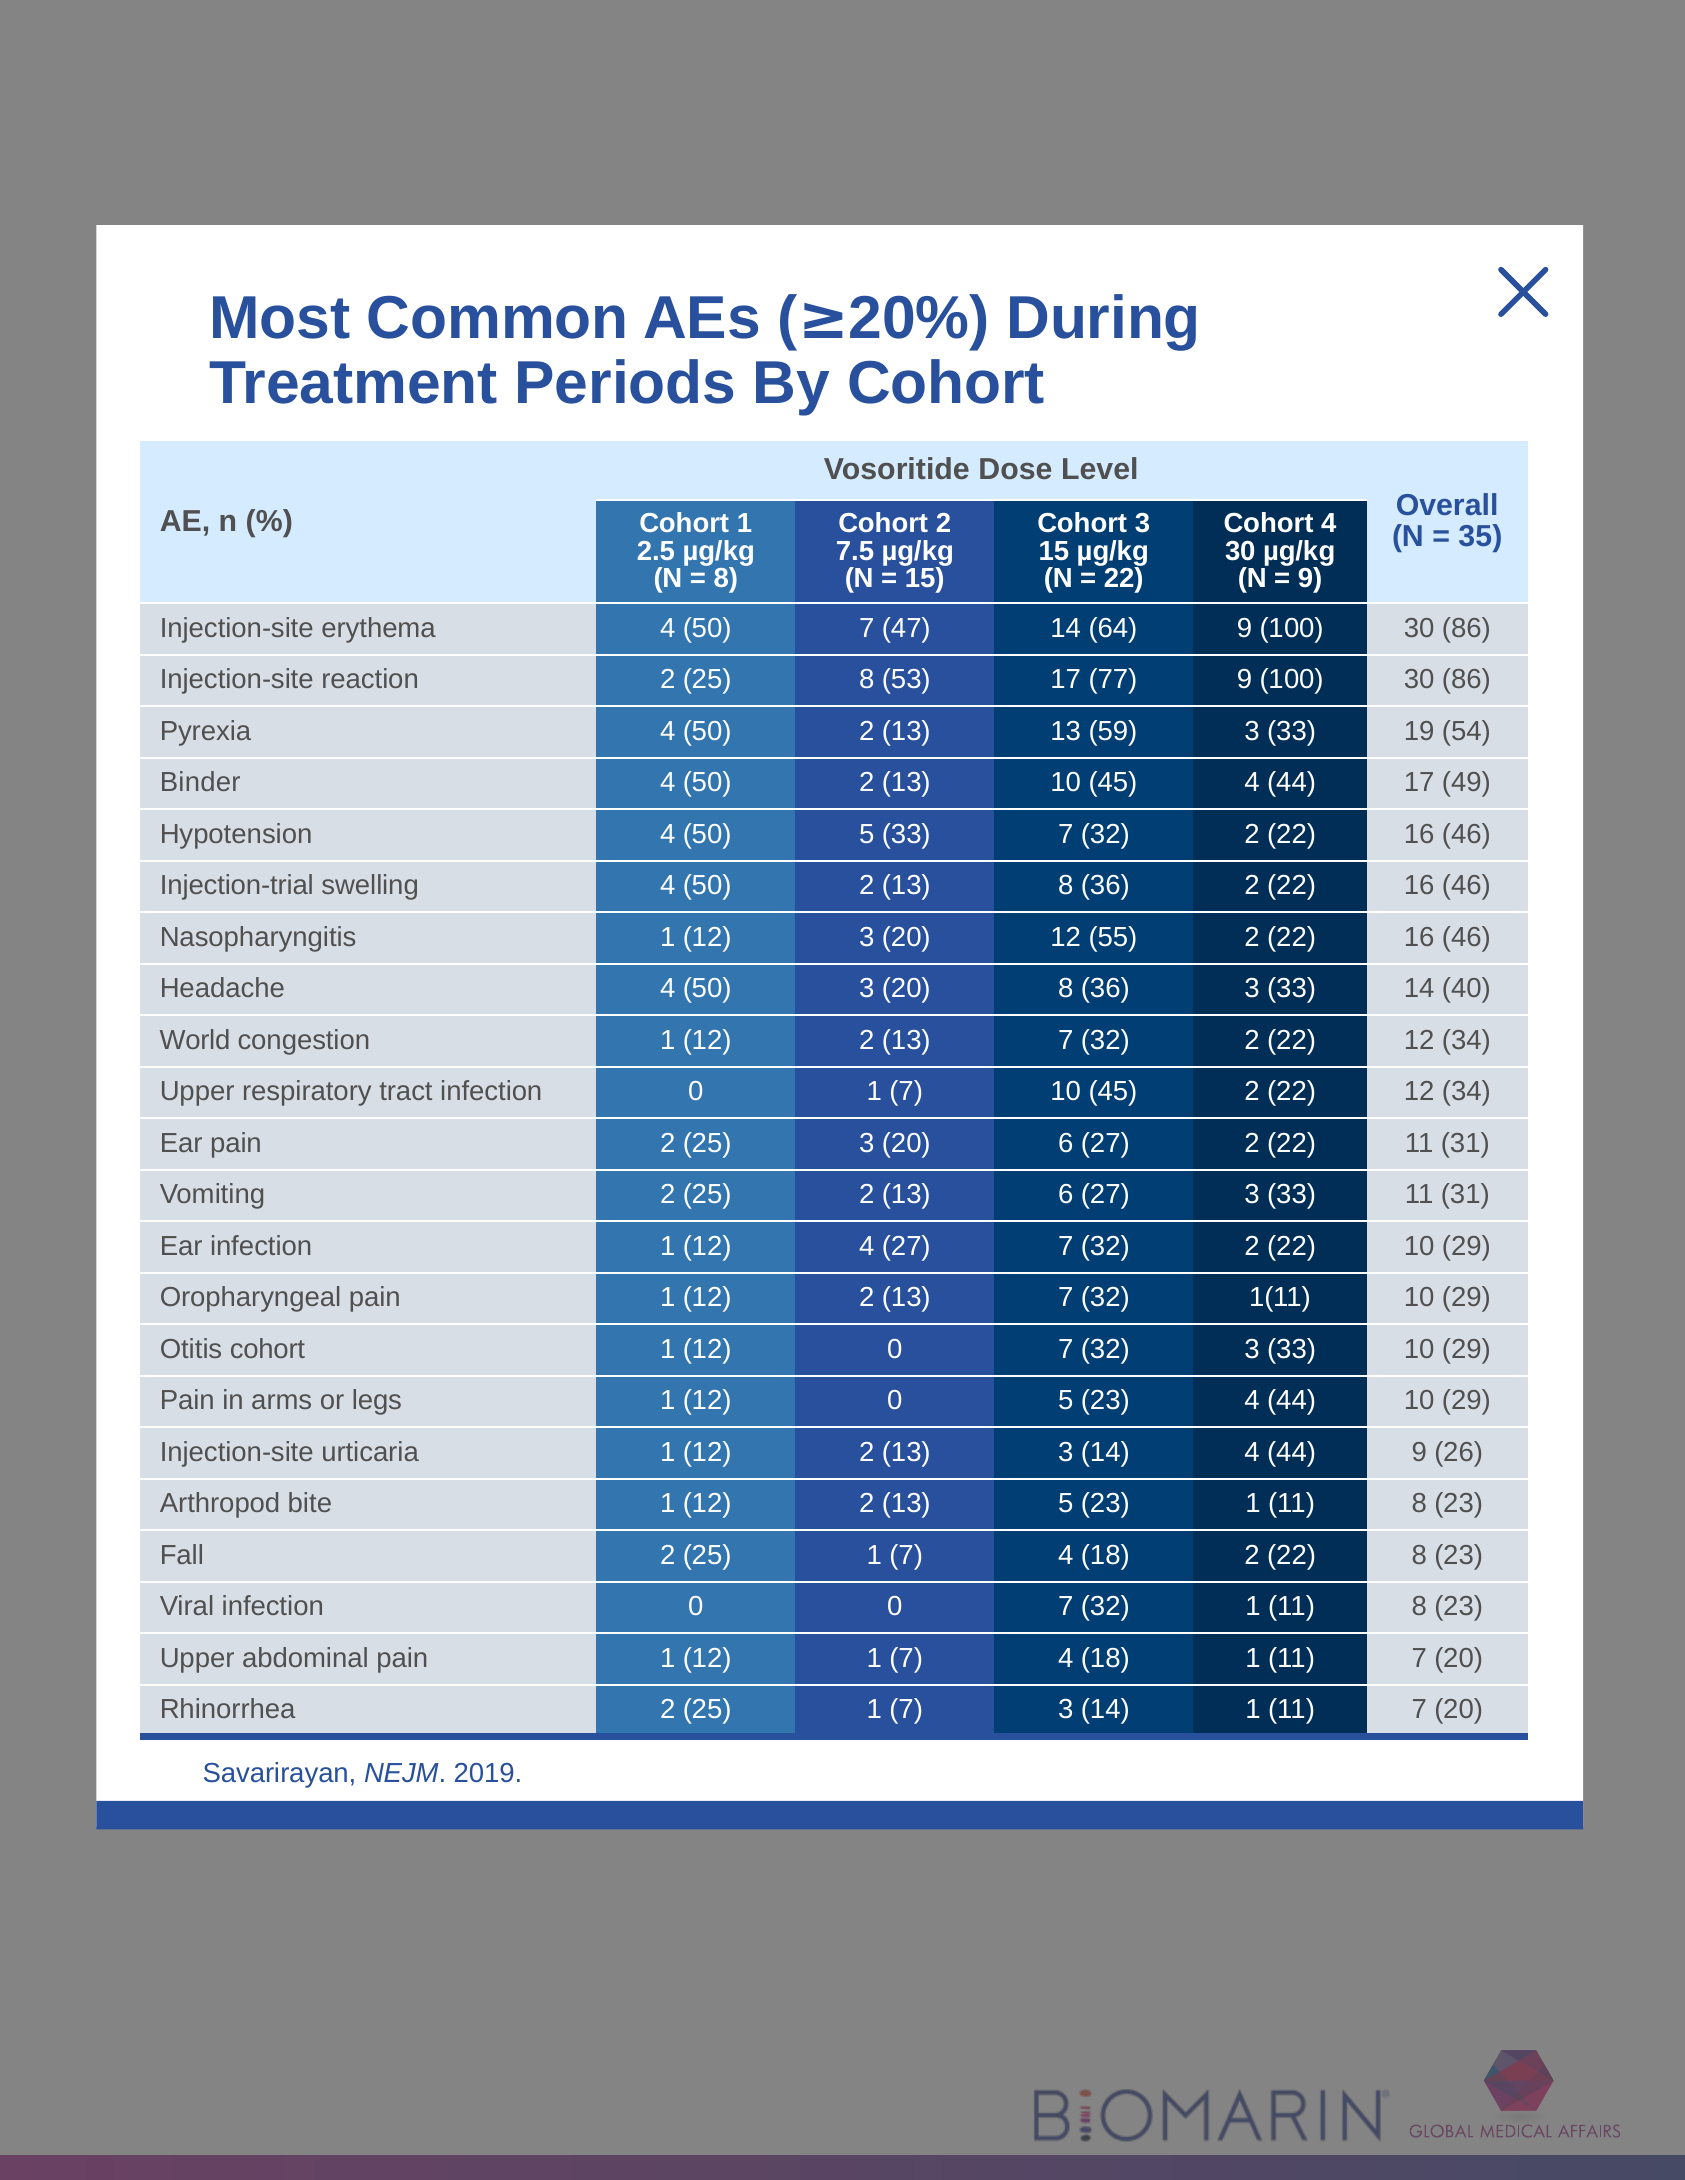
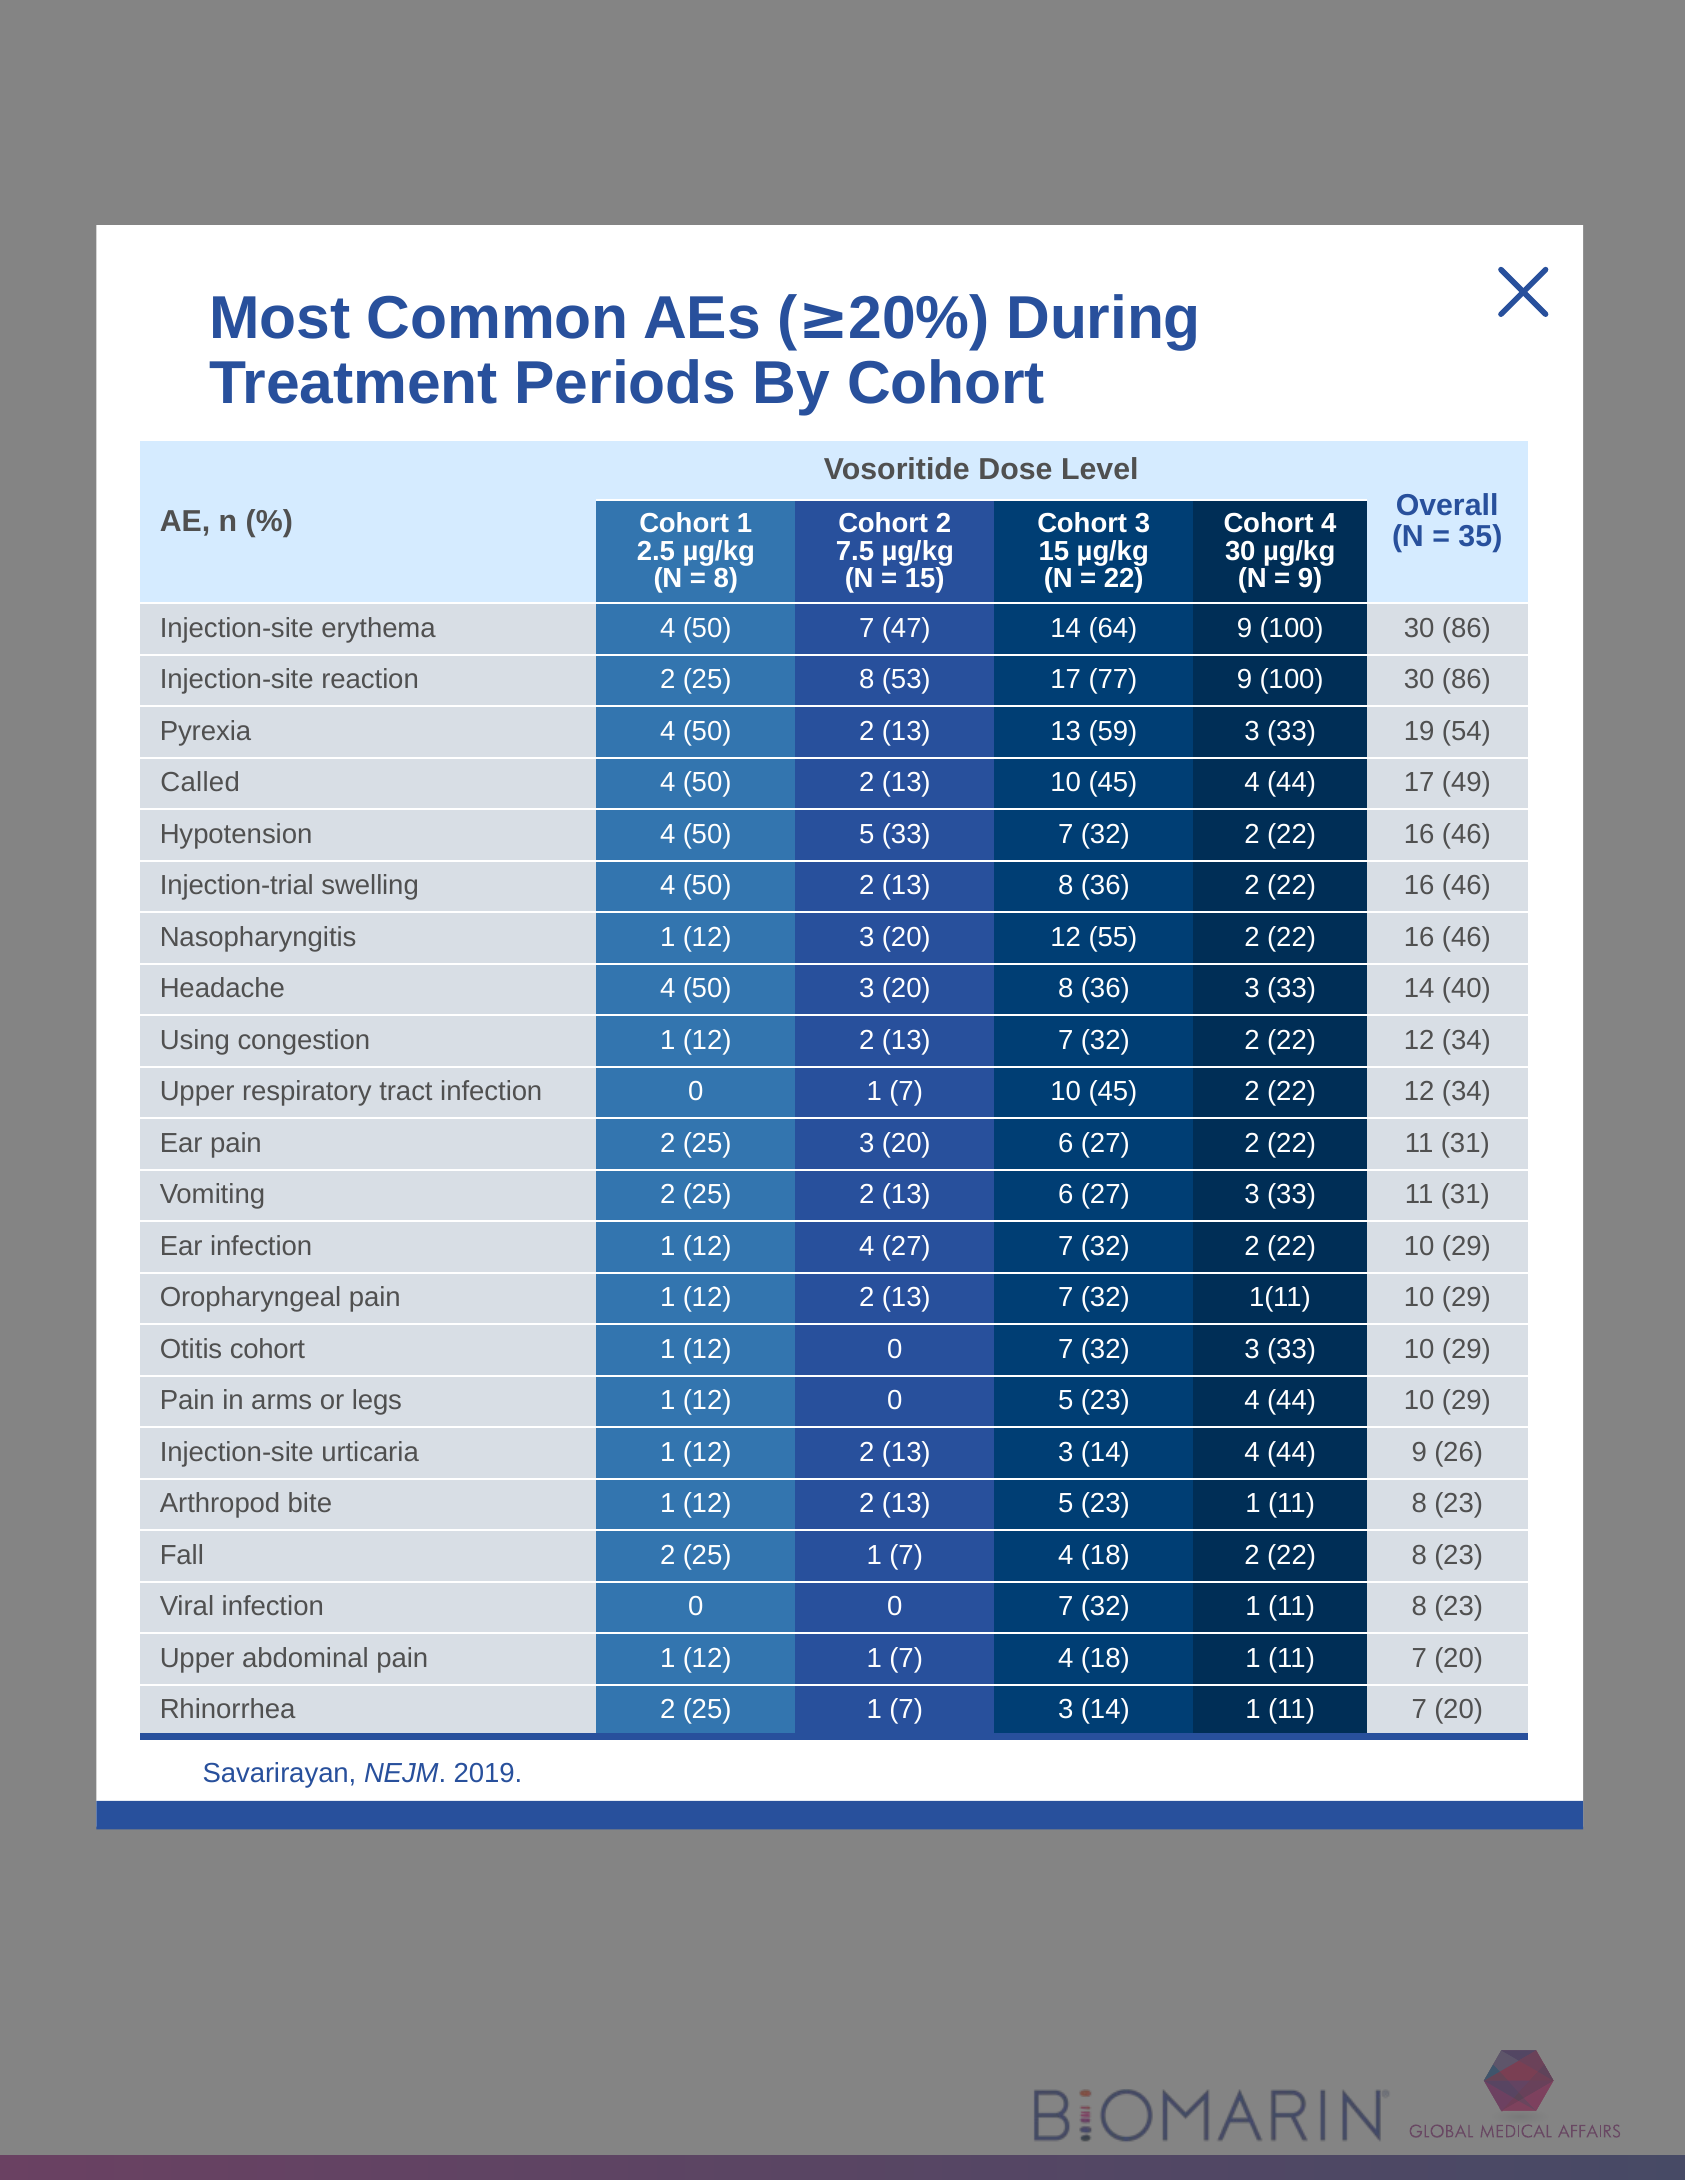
Binder: Binder -> Called (200, 783)
World: World -> Using (195, 1040)
